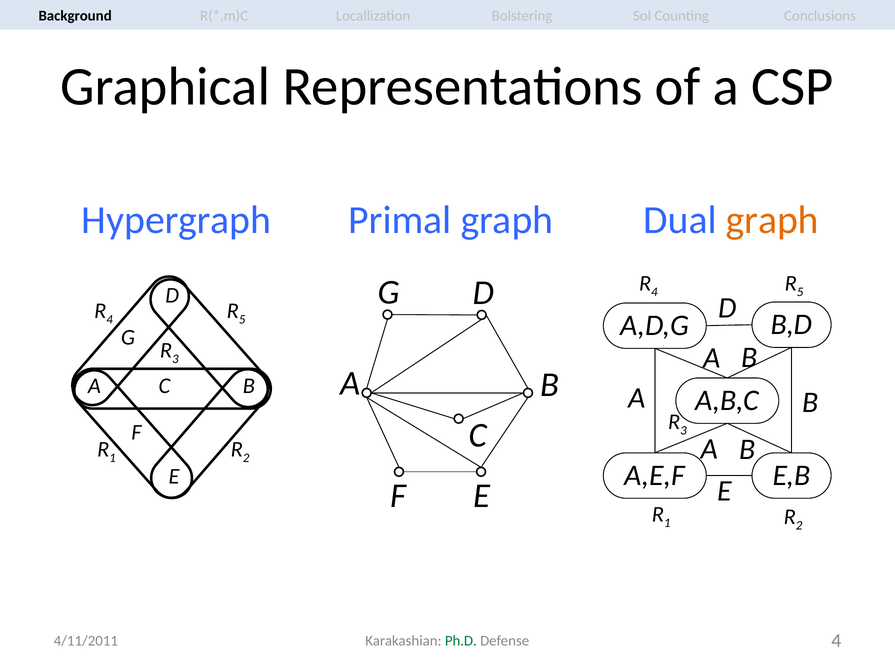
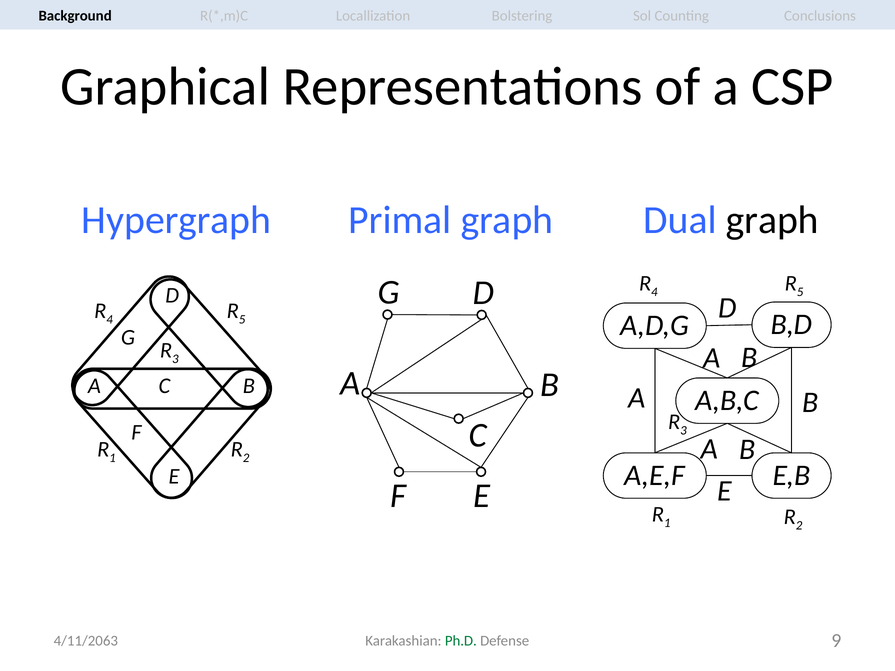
graph colour: orange -> black (772, 220)
Defense 4: 4 -> 9 (836, 641)
4/11/2011: 4/11/2011 -> 4/11/2063 (86, 641)
